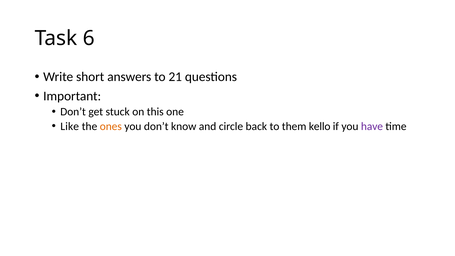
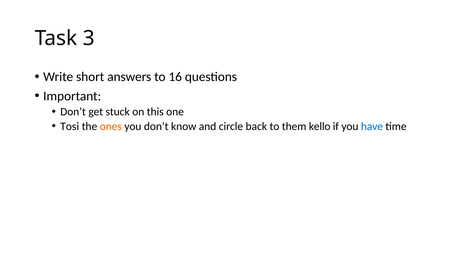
6: 6 -> 3 (89, 38)
21: 21 -> 16 (175, 77)
Like: Like -> Tosi (70, 126)
have colour: purple -> blue (372, 126)
